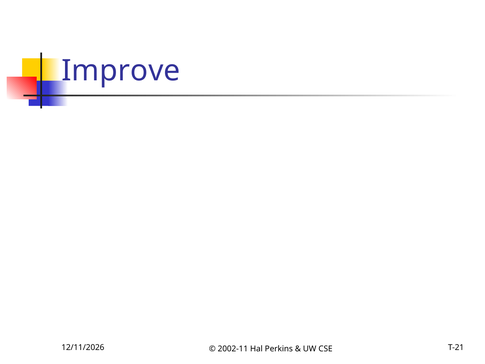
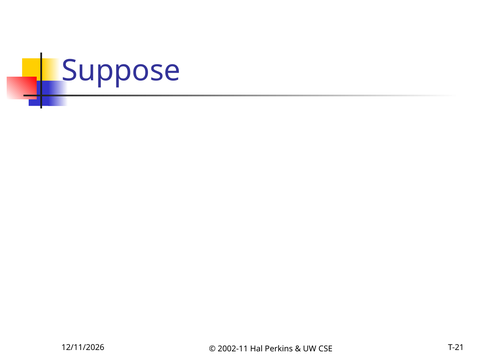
Improve: Improve -> Suppose (121, 71)
